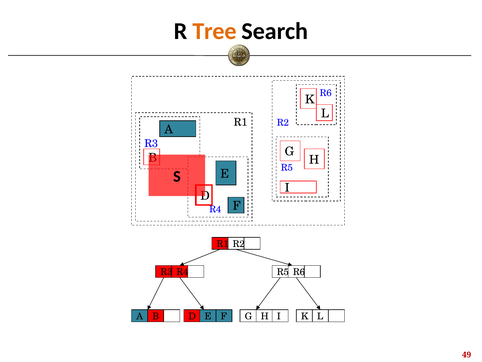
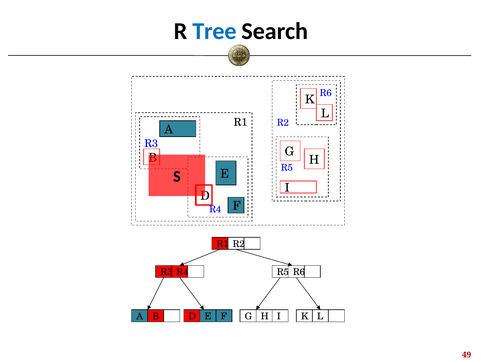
Tree colour: orange -> blue (215, 31)
